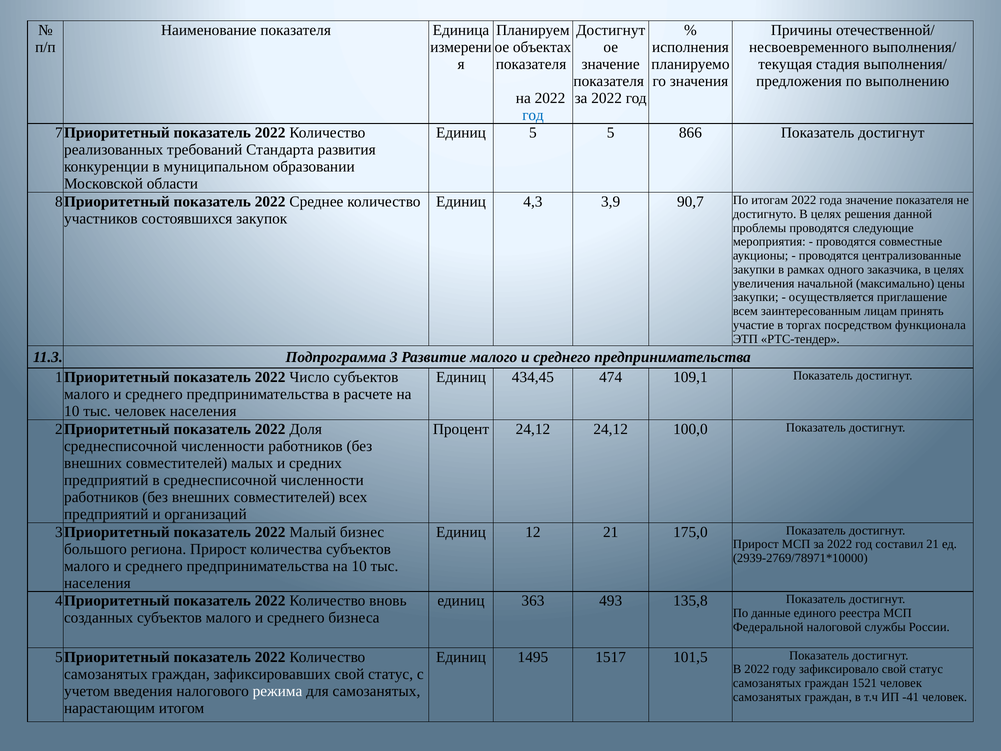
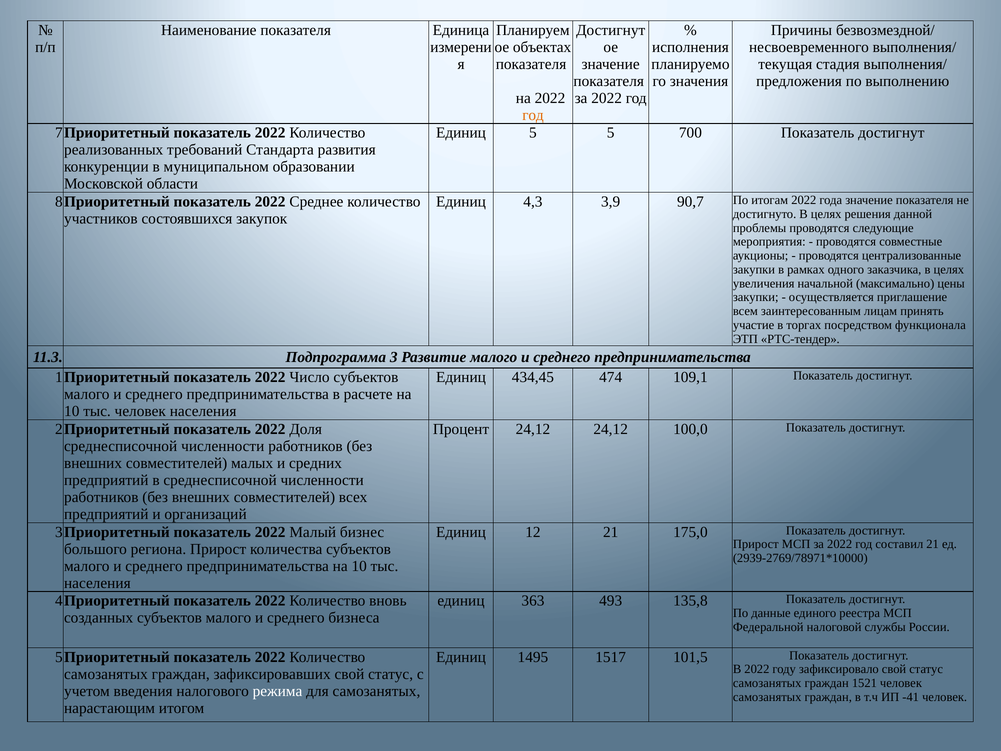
отечественной/: отечественной/ -> безвозмездной/ (885, 30)
год colour: blue -> orange (533, 115)
866: 866 -> 700 (690, 133)
